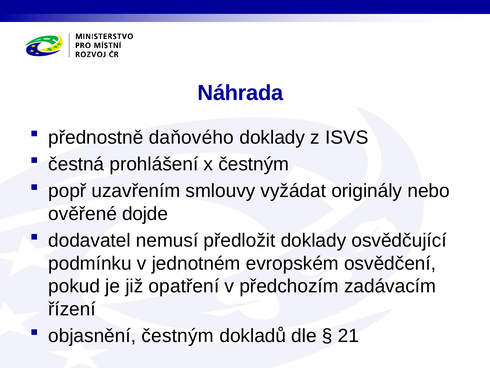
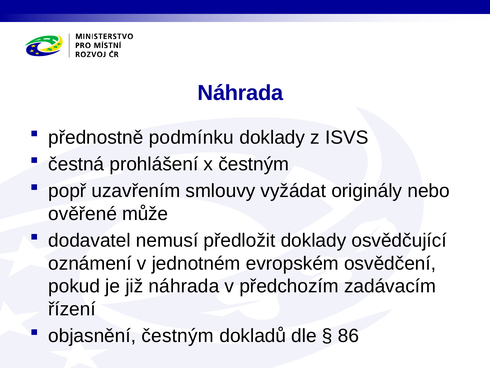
daňového: daňového -> podmínku (191, 137)
dojde: dojde -> může (145, 213)
podmínku: podmínku -> oznámení (90, 263)
již opatření: opatření -> náhrada (184, 286)
21: 21 -> 86 (348, 336)
